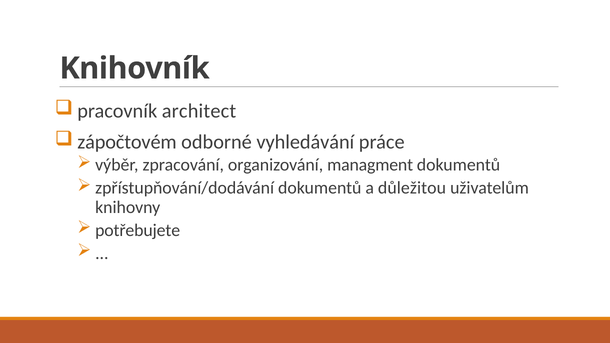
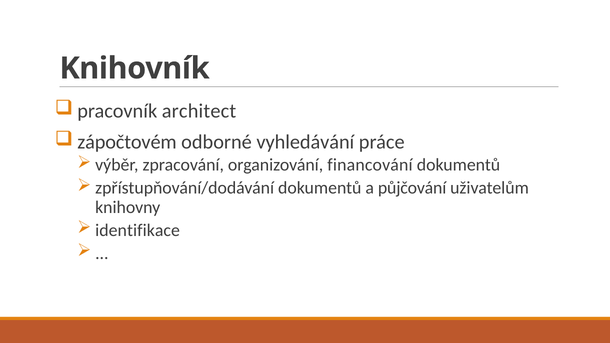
managment: managment -> financování (370, 165)
důležitou: důležitou -> půjčování (412, 188)
potřebujete: potřebujete -> identifikace (138, 230)
